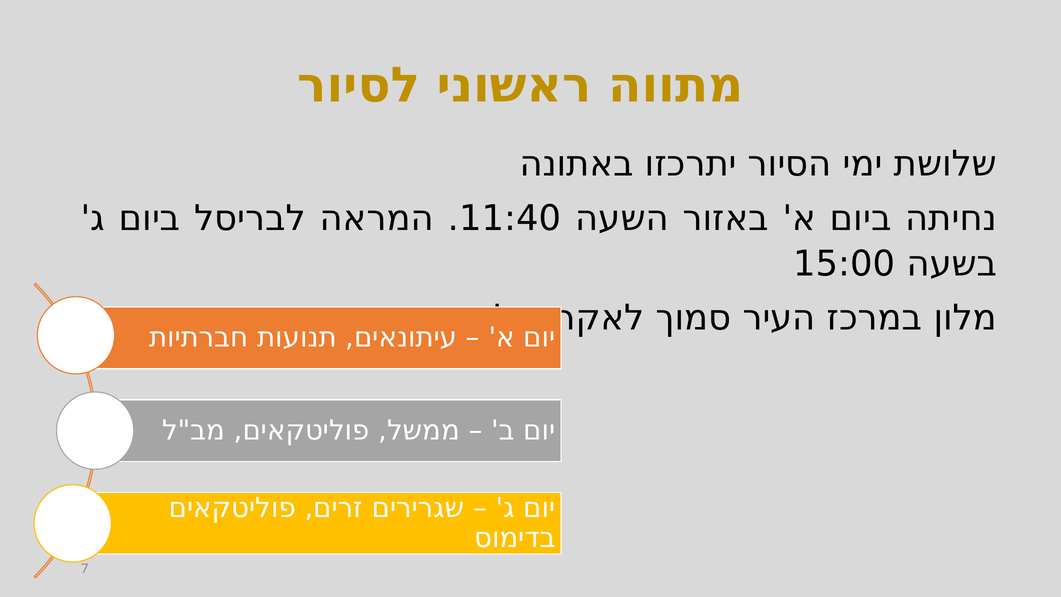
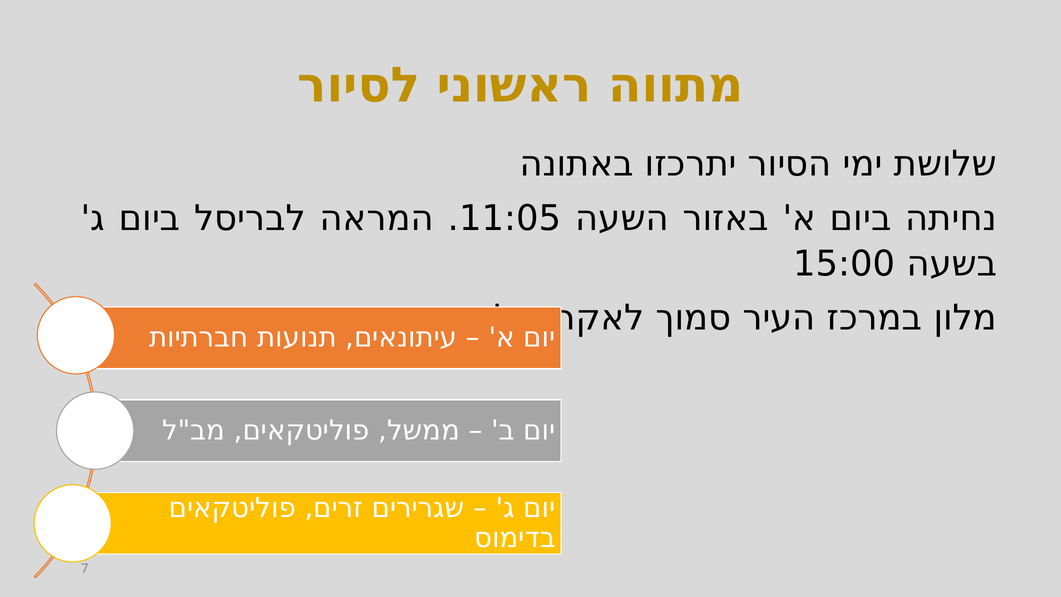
11:40: 11:40 -> 11:05 (510, 218)
